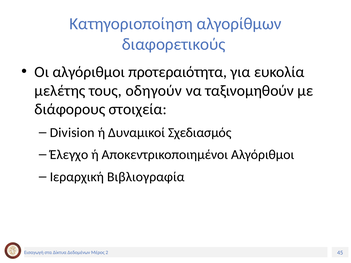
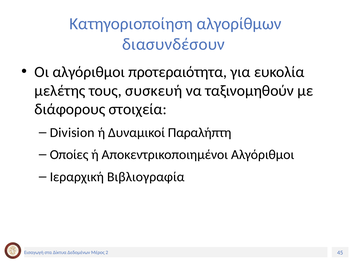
διαφορετικούς: διαφορετικούς -> διασυνδέσουν (173, 44)
οδηγούν: οδηγούν -> συσκευή (154, 91)
Σχεδιασμός: Σχεδιασμός -> Παραλήπτη (200, 133)
Έλεγχο: Έλεγχο -> Οποίες (69, 155)
